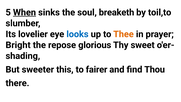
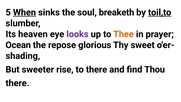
toil,to underline: none -> present (160, 12)
lovelier: lovelier -> heaven (33, 34)
looks colour: blue -> purple (77, 34)
Bright: Bright -> Ocean (18, 45)
this: this -> rise (65, 69)
to fairer: fairer -> there (97, 69)
